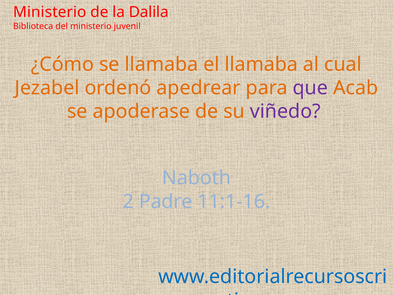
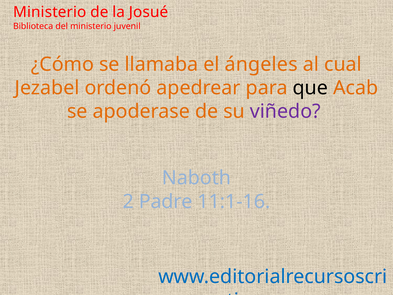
Dalila: Dalila -> Josué (149, 12)
el llamaba: llamaba -> ángeles (261, 64)
que colour: purple -> black (310, 88)
